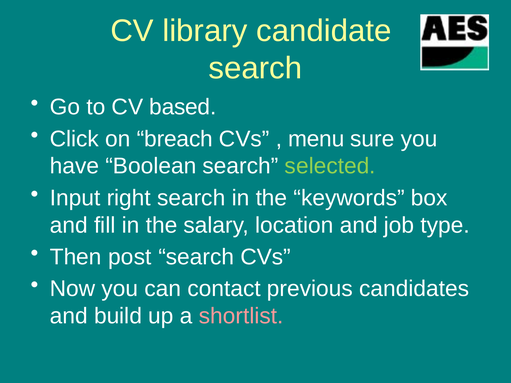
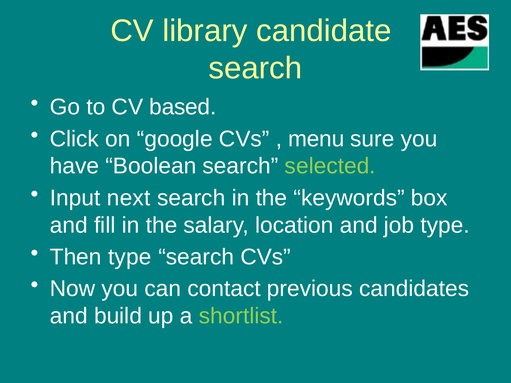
breach: breach -> google (175, 139)
right: right -> next (129, 198)
Then post: post -> type (130, 257)
shortlist colour: pink -> light green (241, 316)
